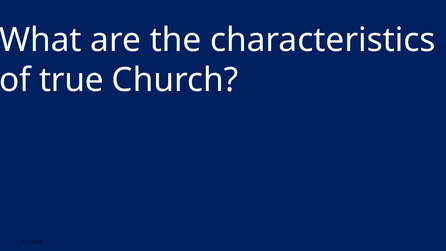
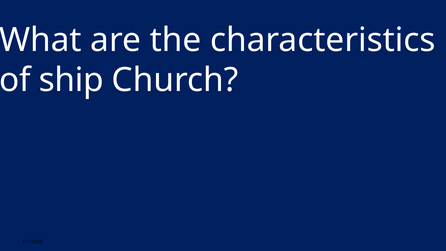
true: true -> ship (71, 80)
